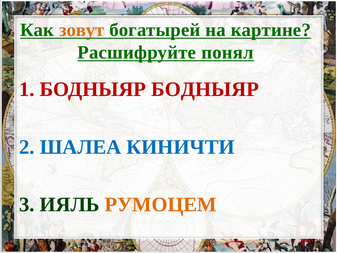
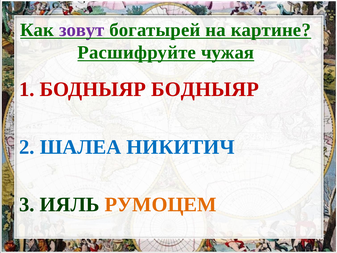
зовут colour: orange -> purple (82, 30)
понял: понял -> чужая (228, 52)
КИНИЧТИ: КИНИЧТИ -> НИКИТИЧ (180, 147)
